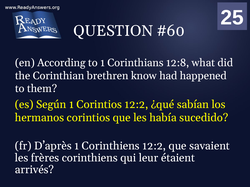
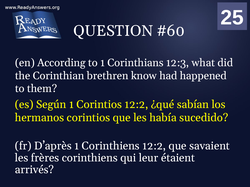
12:8: 12:8 -> 12:3 (178, 63)
